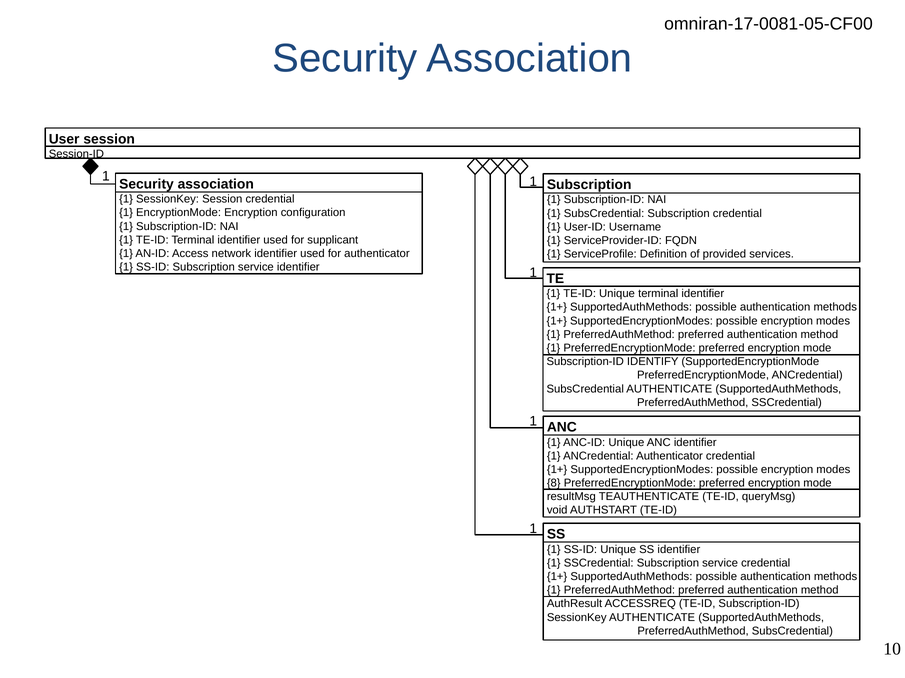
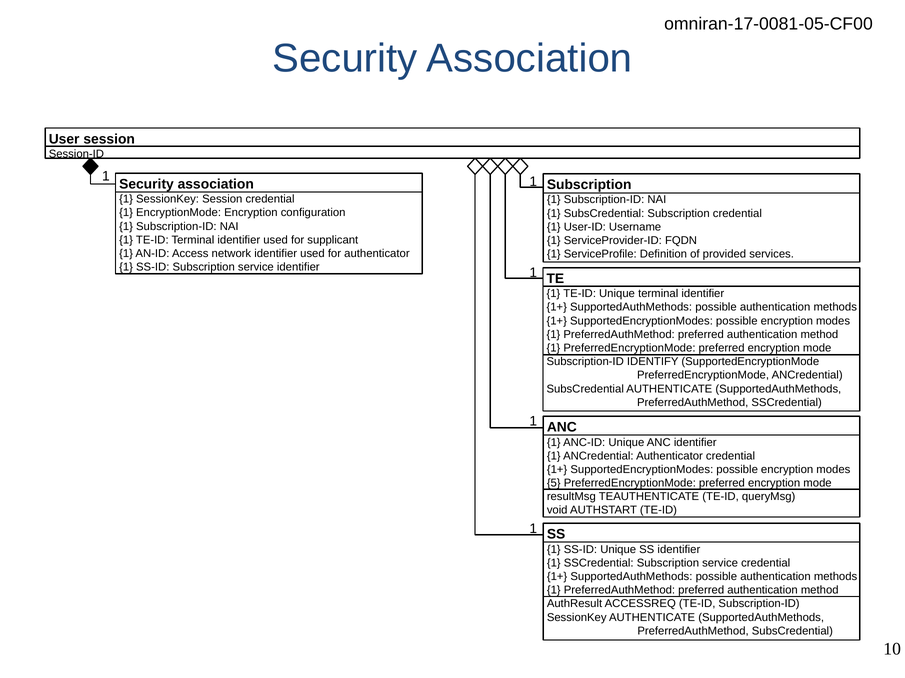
8: 8 -> 5 (554, 484)
